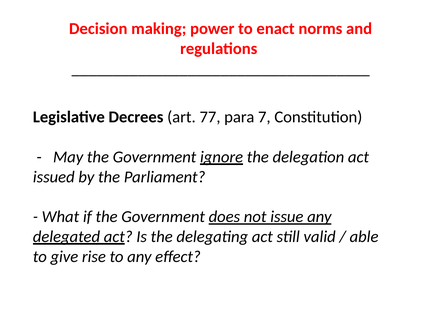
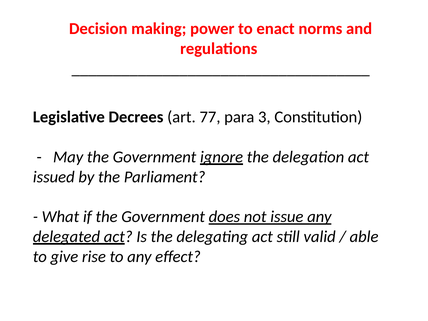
7: 7 -> 3 (264, 117)
